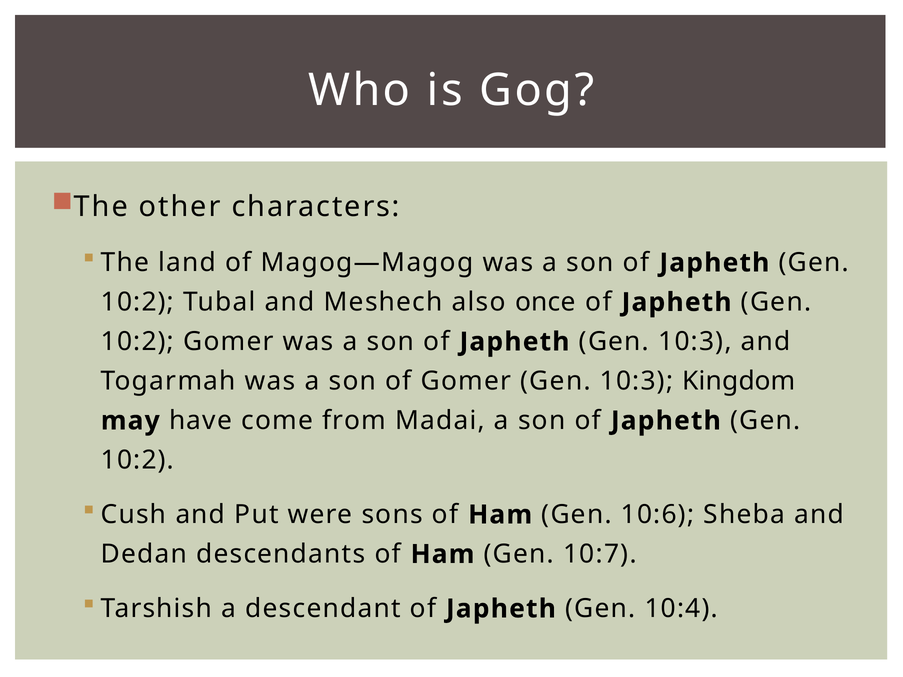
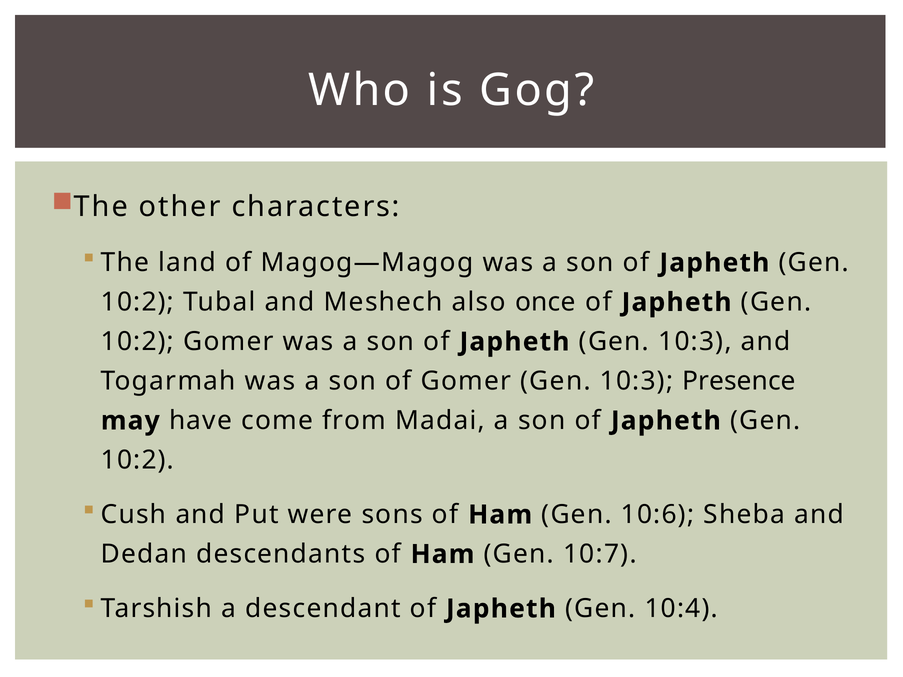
Kingdom: Kingdom -> Presence (739, 381)
